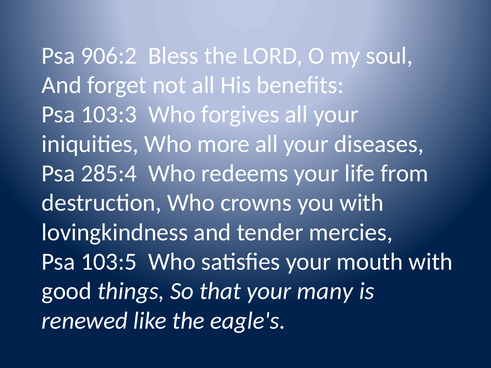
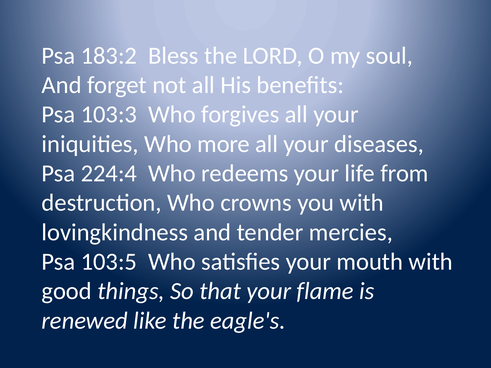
906:2: 906:2 -> 183:2 (109, 56)
285:4: 285:4 -> 224:4 (109, 174)
many: many -> flame (325, 291)
